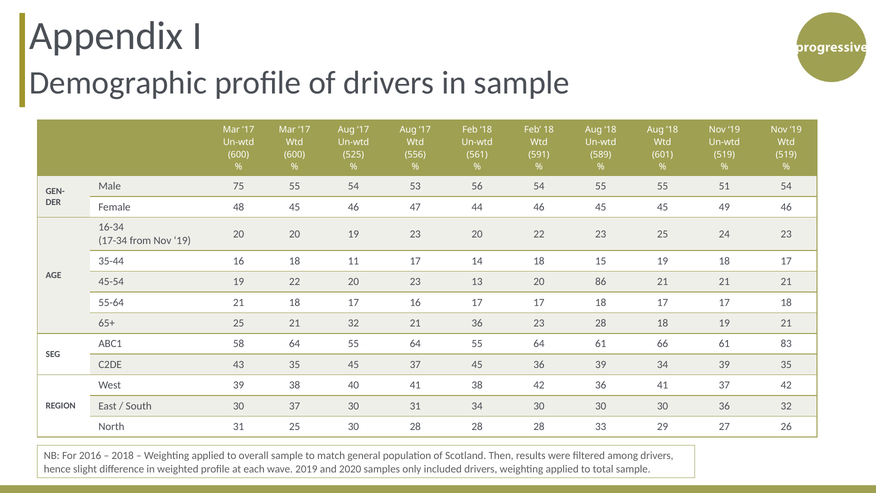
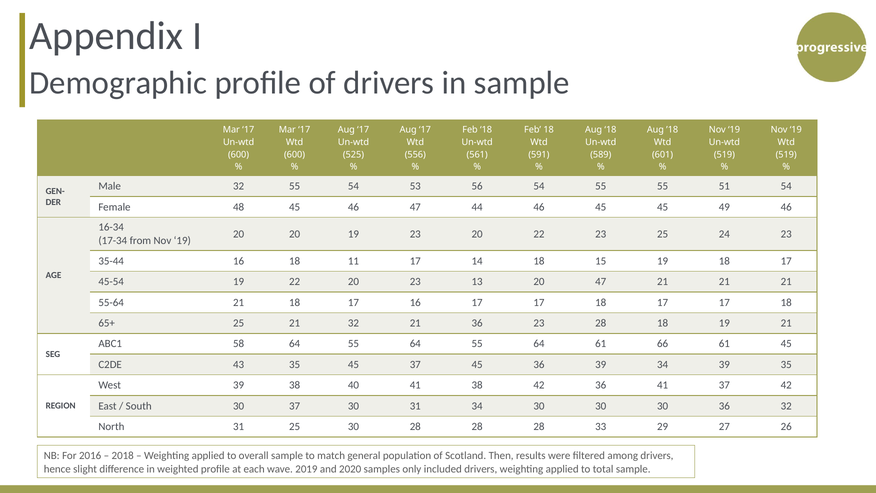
Male 75: 75 -> 32 (239, 186)
20 86: 86 -> 47 (601, 282)
61 83: 83 -> 45 (786, 344)
